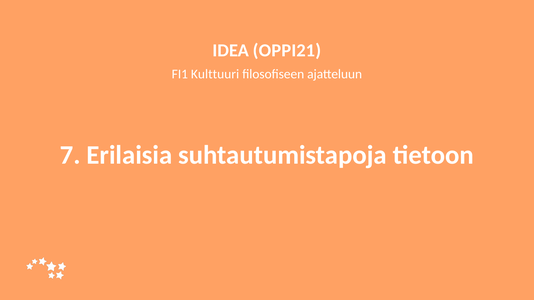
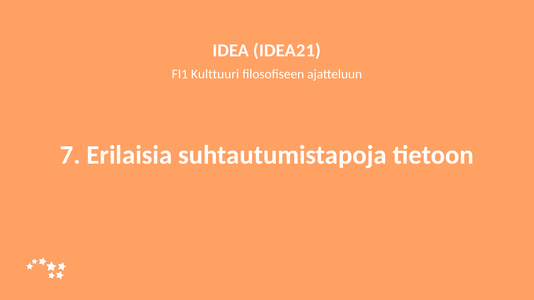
OPPI21: OPPI21 -> IDEA21 (287, 51)
